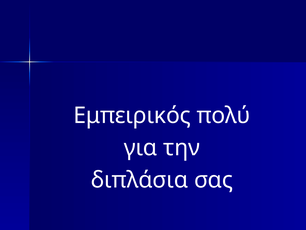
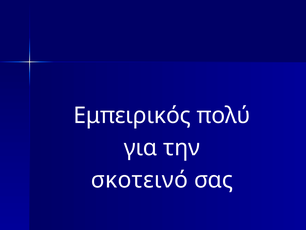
διπλάσια: διπλάσια -> σκοτεινό (139, 180)
